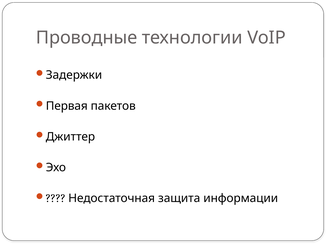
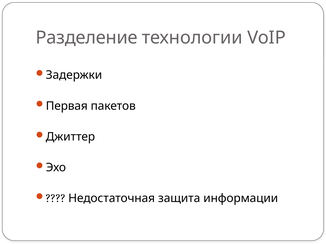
Проводные: Проводные -> Разделение (87, 38)
